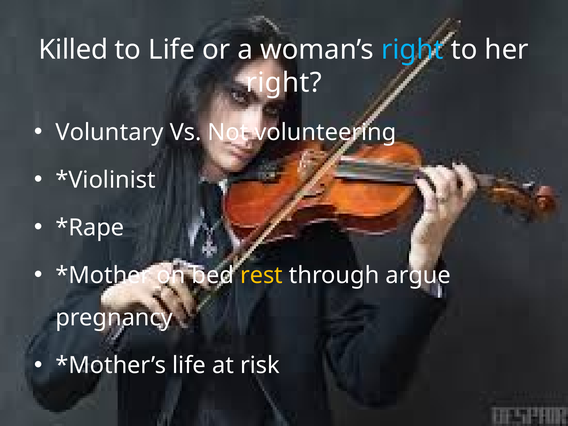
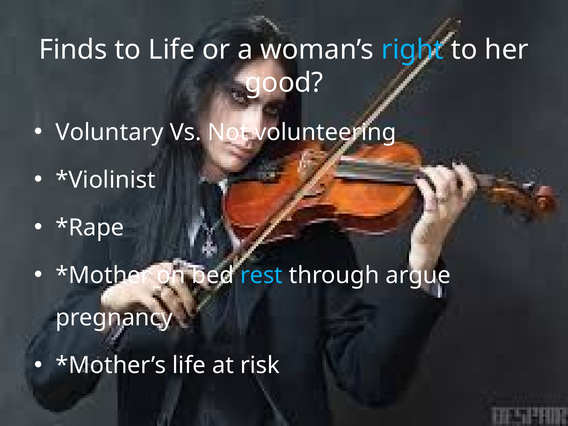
Killed: Killed -> Finds (73, 50)
right: right -> good (284, 83)
rest colour: yellow -> light blue (262, 275)
